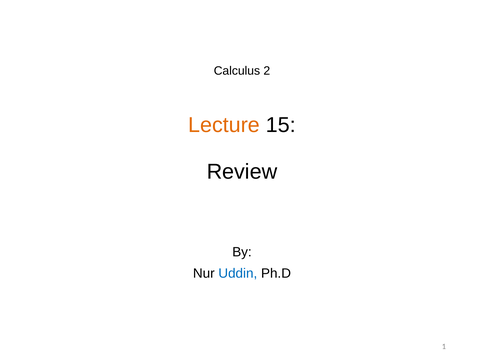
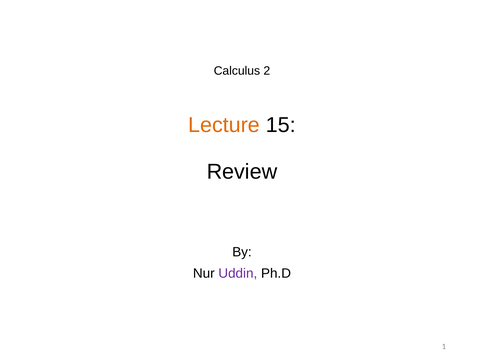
Uddin colour: blue -> purple (238, 273)
